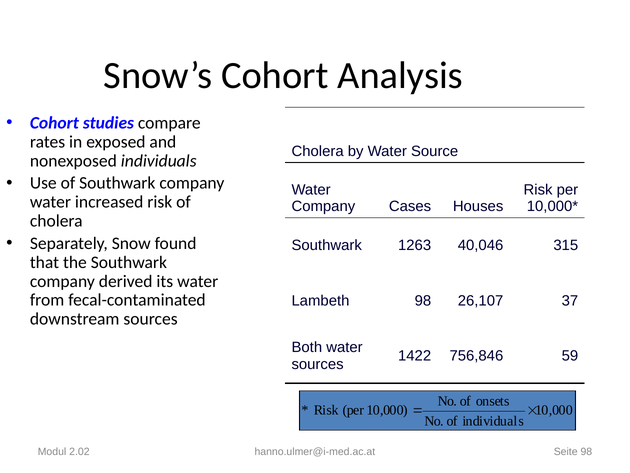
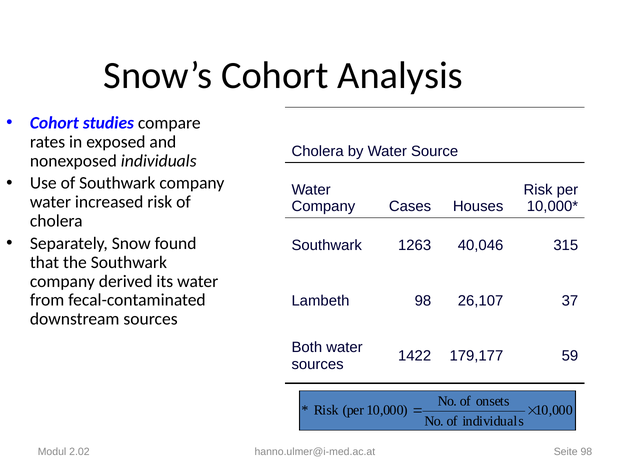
756,846: 756,846 -> 179,177 (476, 356)
